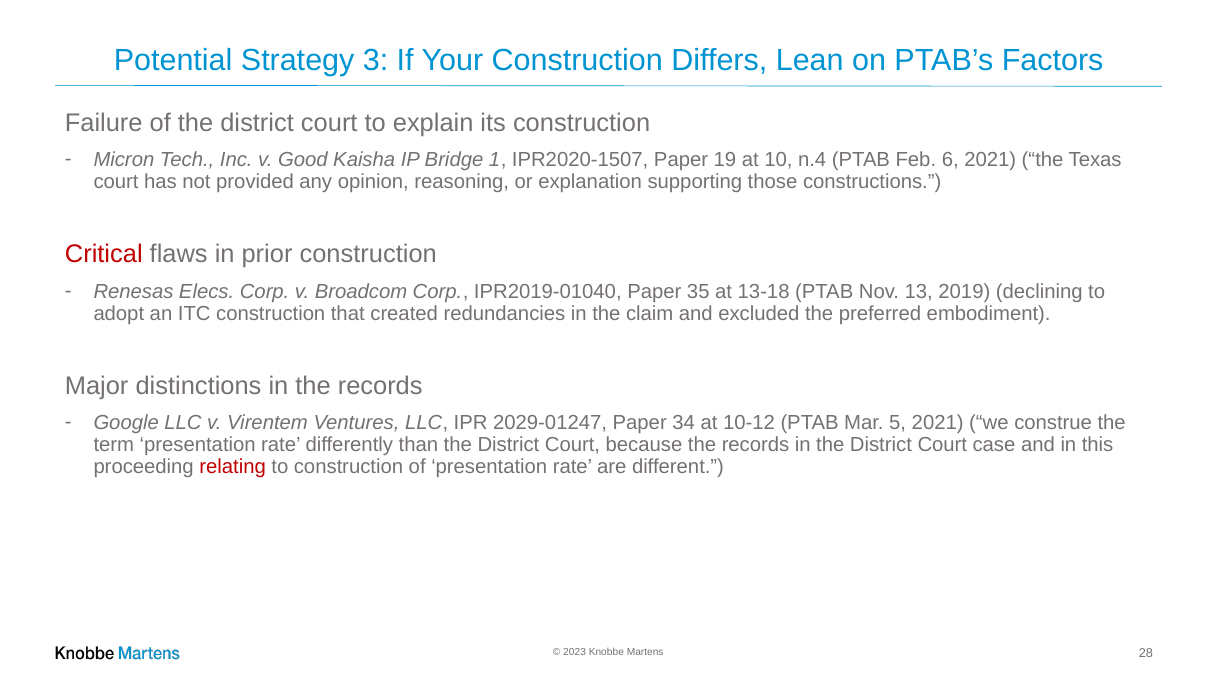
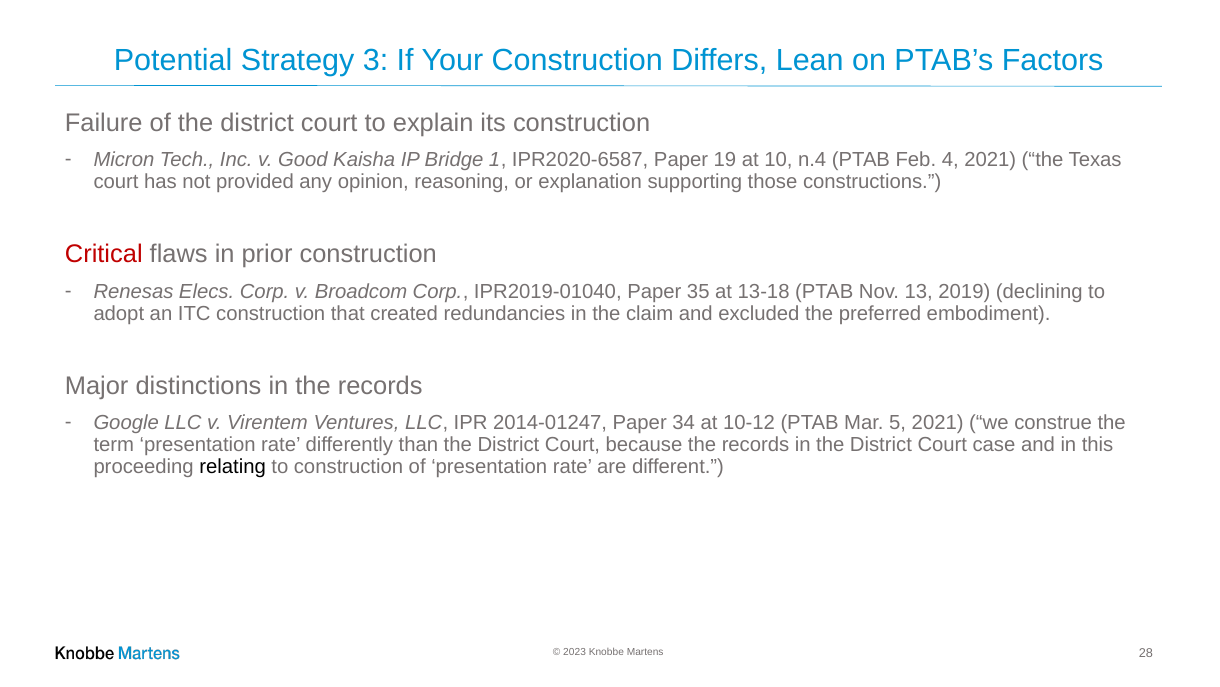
IPR2020-1507: IPR2020-1507 -> IPR2020-6587 (580, 160)
6: 6 -> 4 (950, 160)
2029-01247: 2029-01247 -> 2014-01247 (550, 423)
relating colour: red -> black (233, 466)
